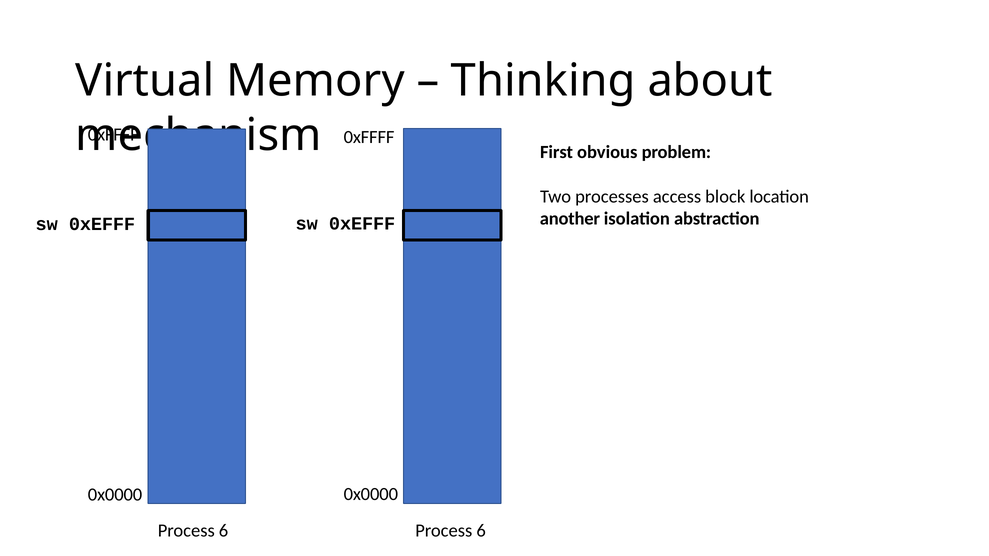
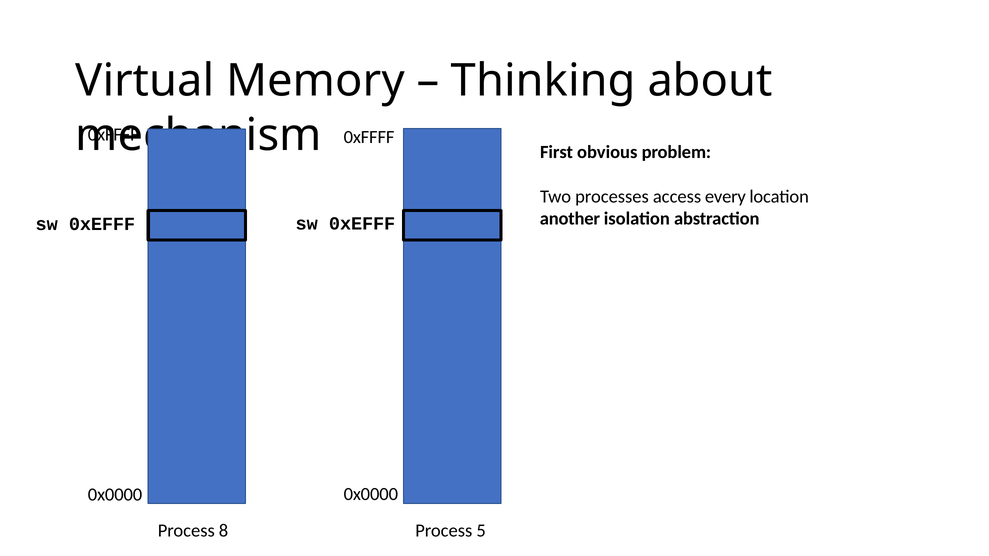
block: block -> every (725, 197)
6: 6 -> 8 (224, 531)
6: 6 -> 5 (481, 531)
